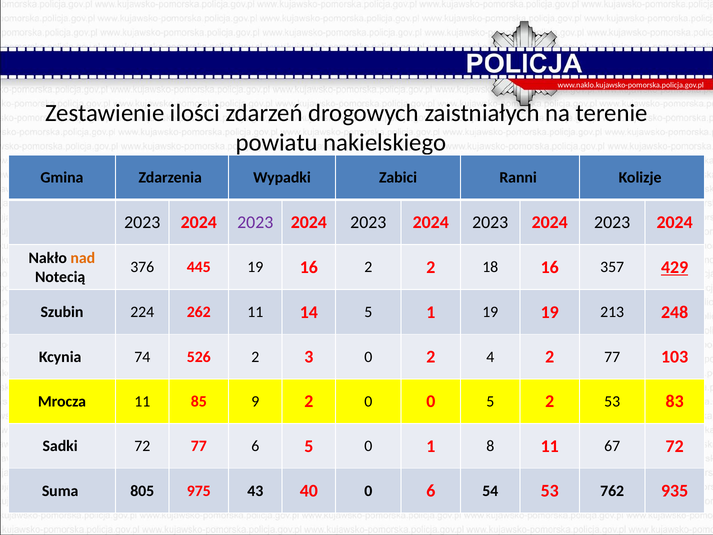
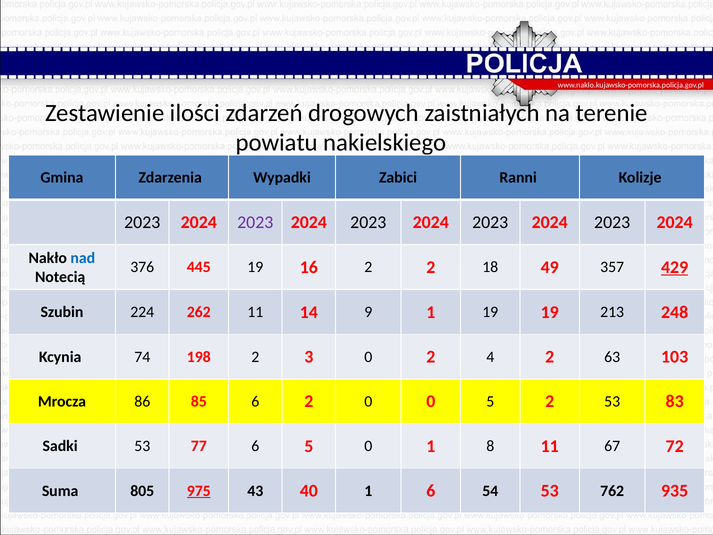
nad colour: orange -> blue (83, 258)
18 16: 16 -> 49 (550, 267)
14 5: 5 -> 9 (368, 312)
526: 526 -> 198 (199, 357)
2 77: 77 -> 63 (612, 357)
Mrocza 11: 11 -> 86 (142, 401)
85 9: 9 -> 6 (255, 401)
Sadki 72: 72 -> 53 (142, 446)
975 underline: none -> present (199, 491)
40 0: 0 -> 1 (368, 491)
